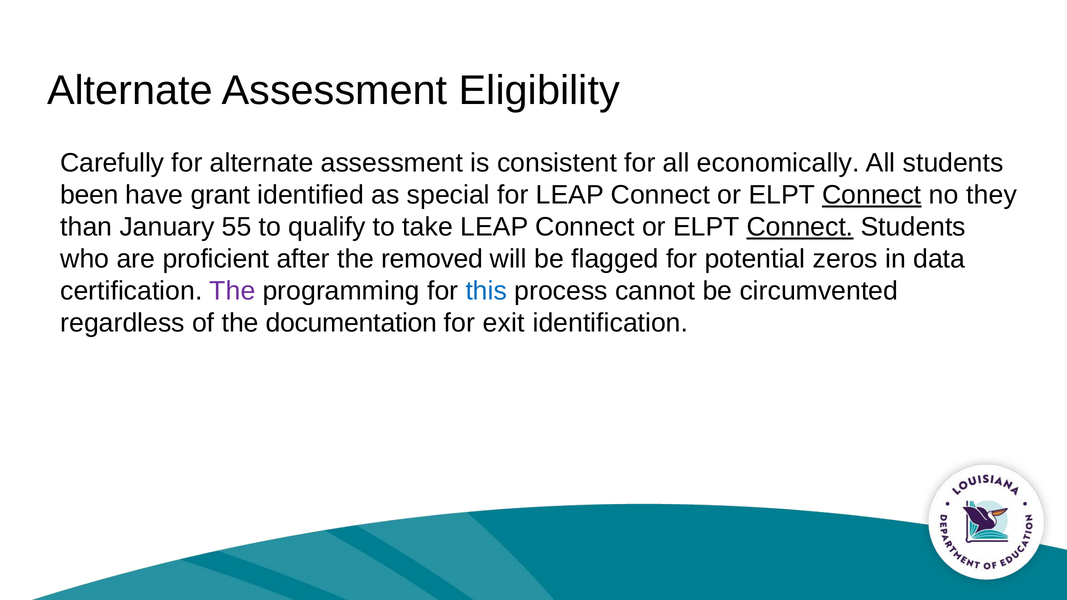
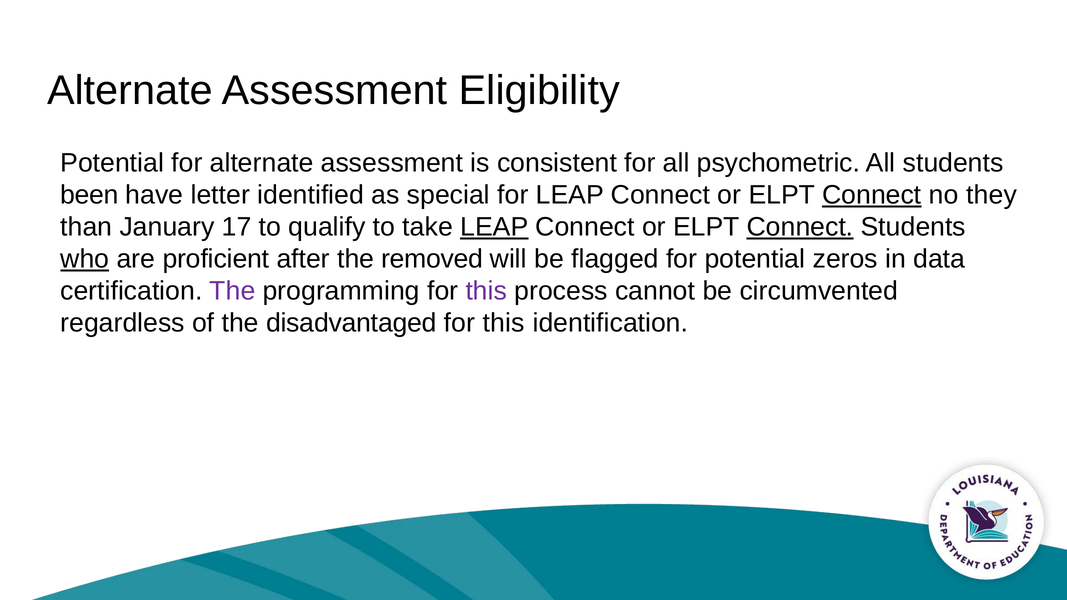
Carefully: Carefully -> Potential (112, 163)
economically: economically -> psychometric (778, 163)
grant: grant -> letter (220, 195)
55: 55 -> 17 (237, 227)
LEAP underline: none -> present (494, 227)
who underline: none -> present (85, 259)
this colour: blue -> purple (486, 291)
documentation: documentation -> disadvantaged (351, 323)
exit: exit -> this (504, 323)
